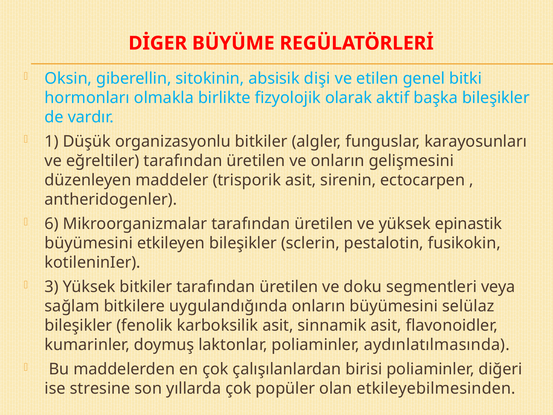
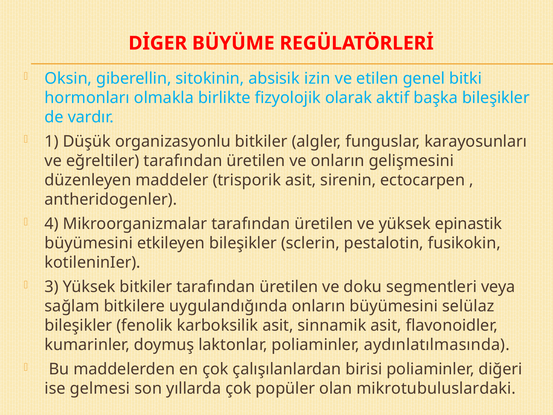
dişi: dişi -> izin (317, 78)
6: 6 -> 4 (52, 224)
stresine: stresine -> gelmesi (100, 388)
etkileyebilmesinden: etkileyebilmesinden -> mikrotubuluslardaki (436, 388)
